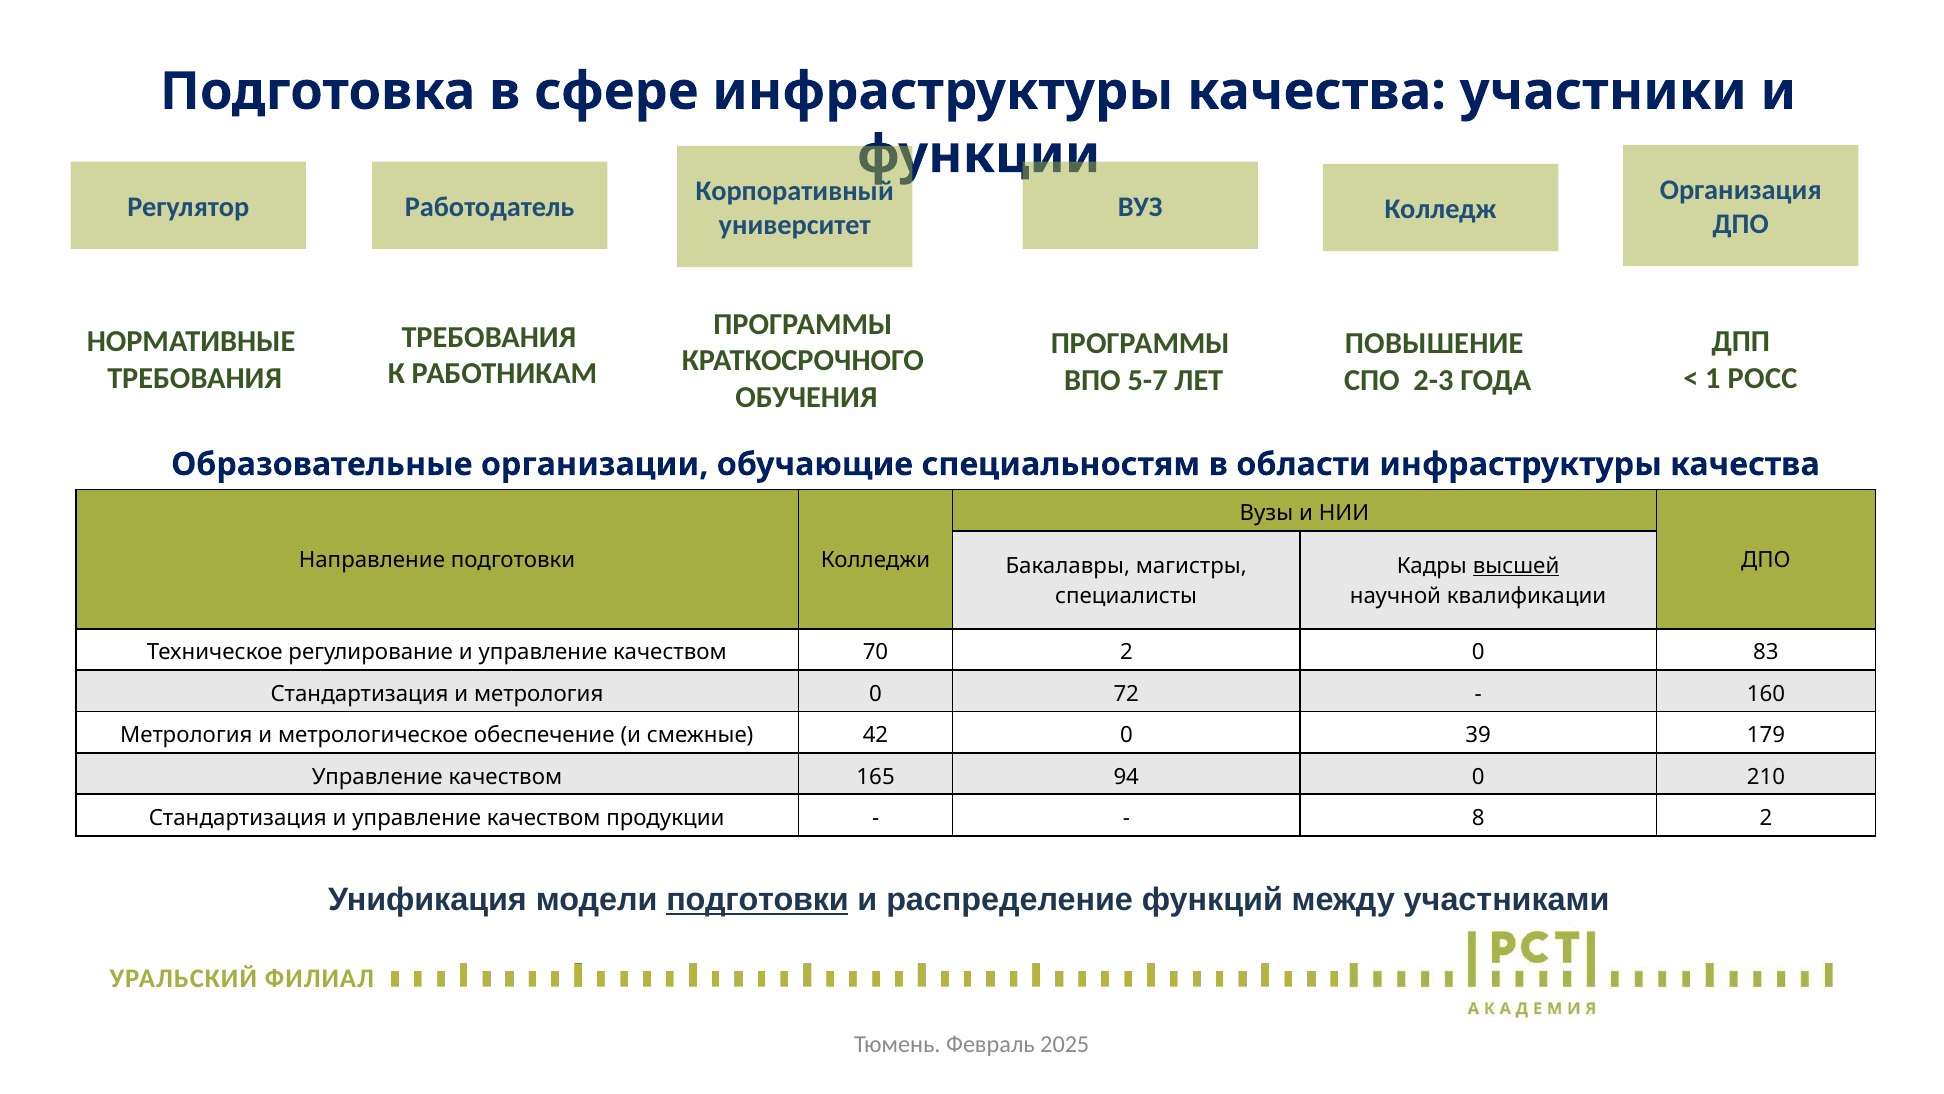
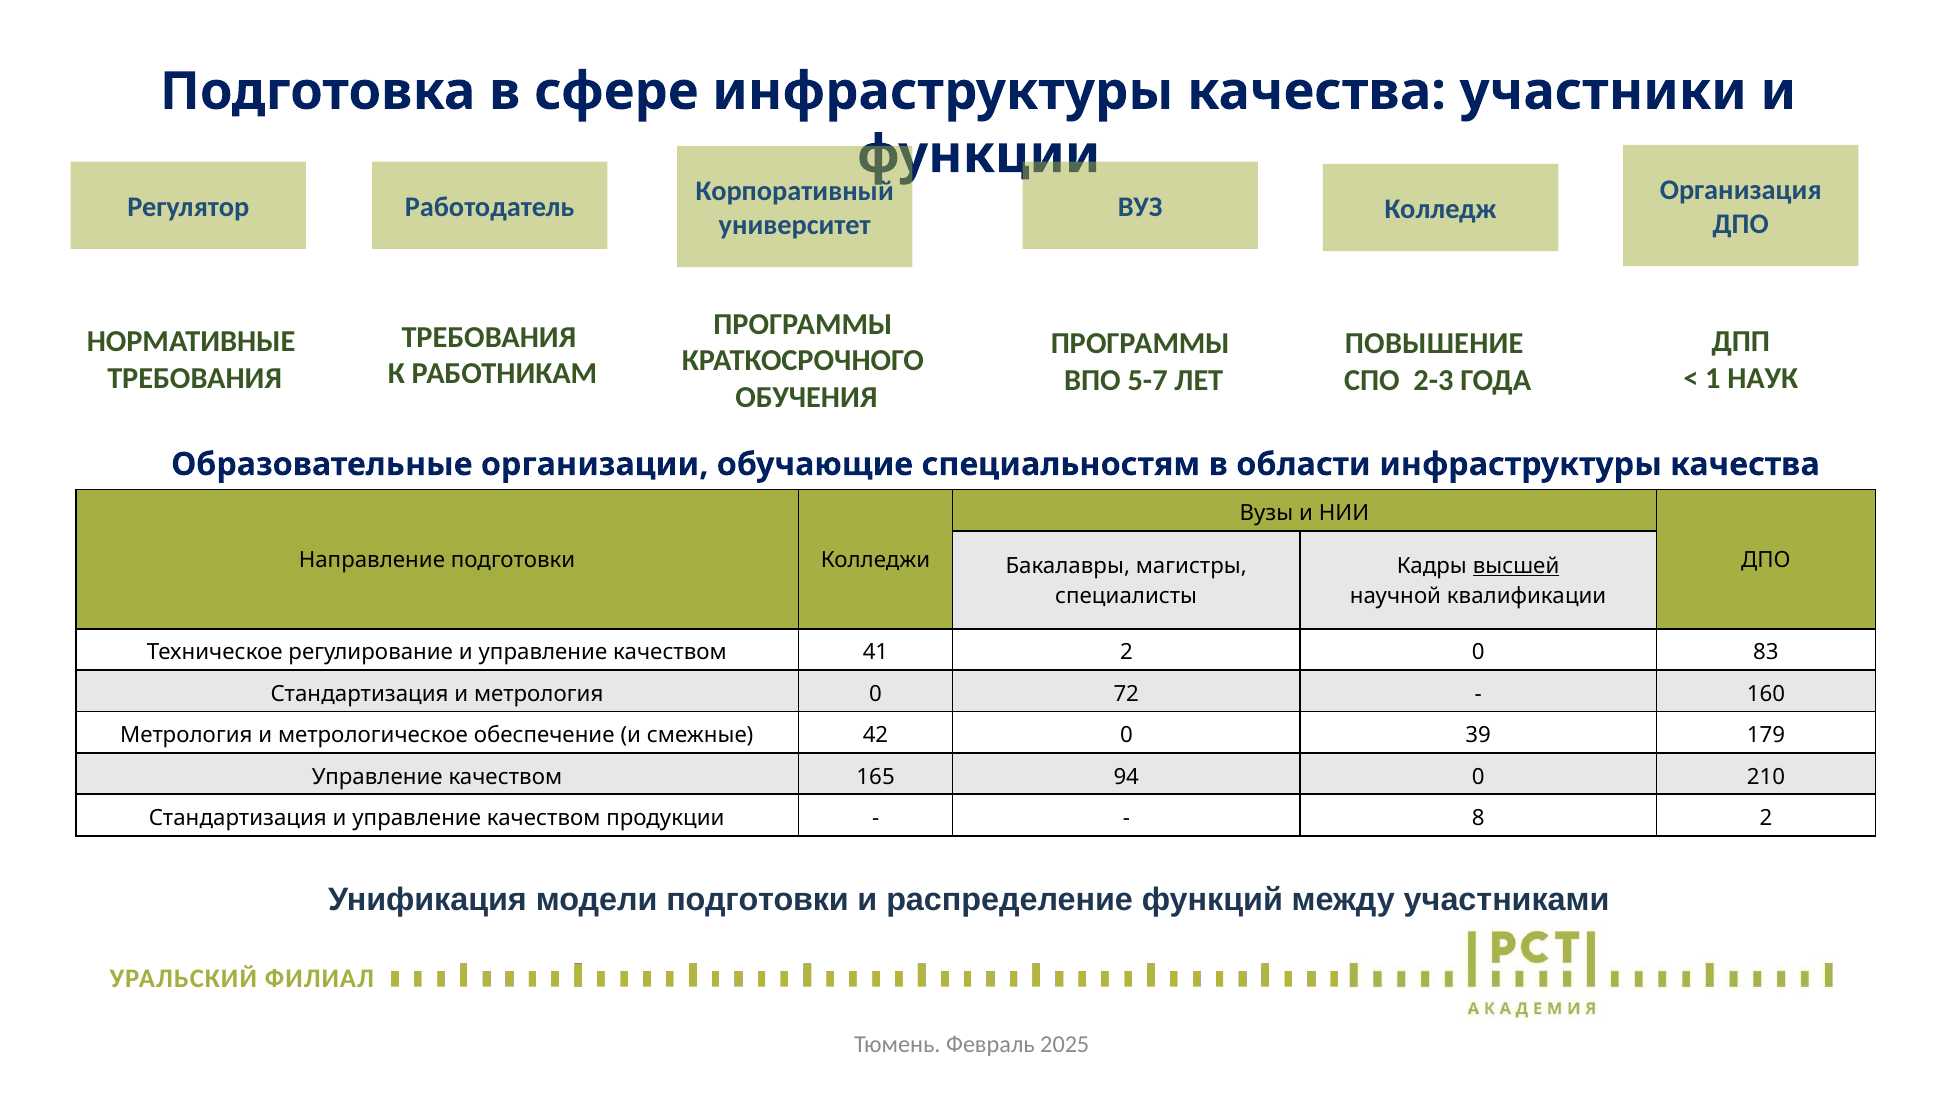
РОСС: РОСС -> НАУК (1763, 378)
70: 70 -> 41 (876, 652)
подготовки underline: present -> none (758, 900)
